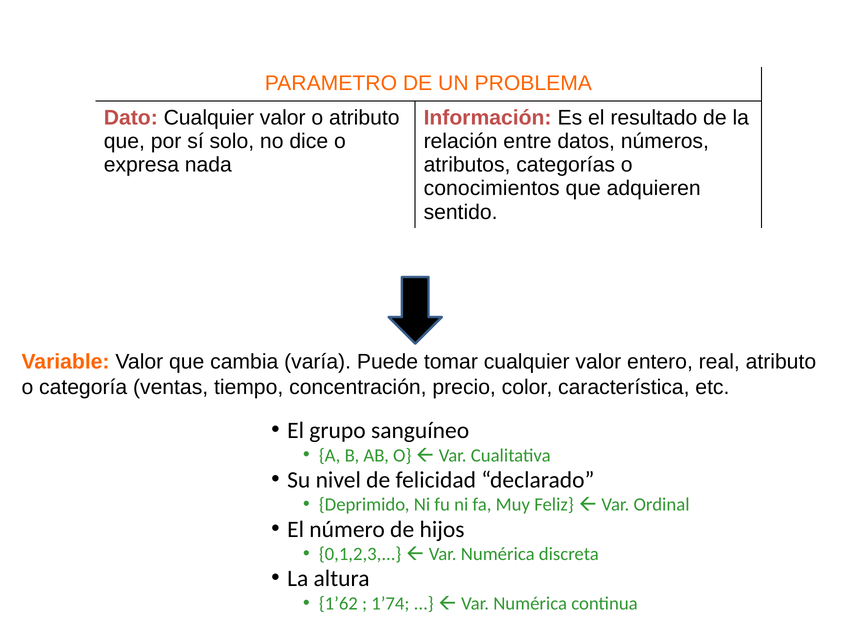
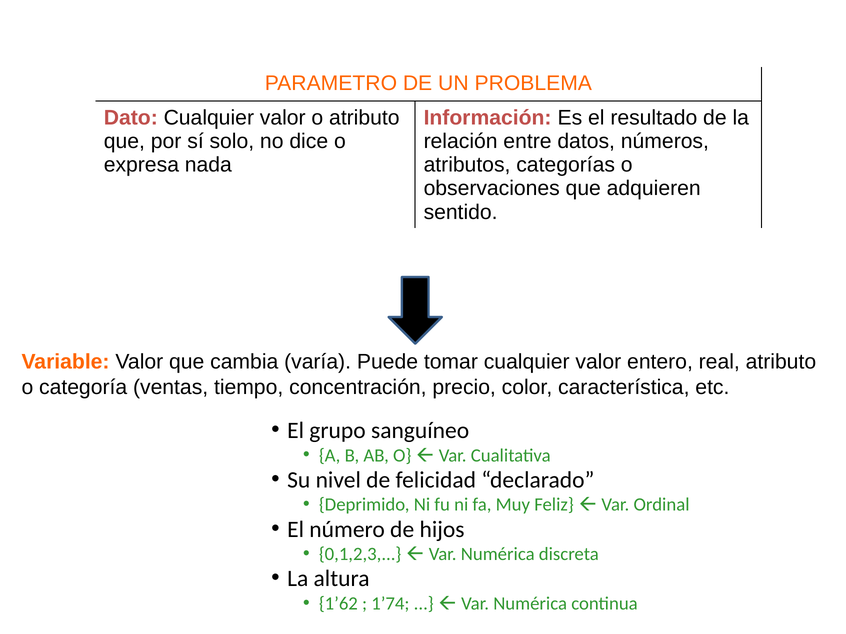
conocimientos: conocimientos -> observaciones (492, 189)
